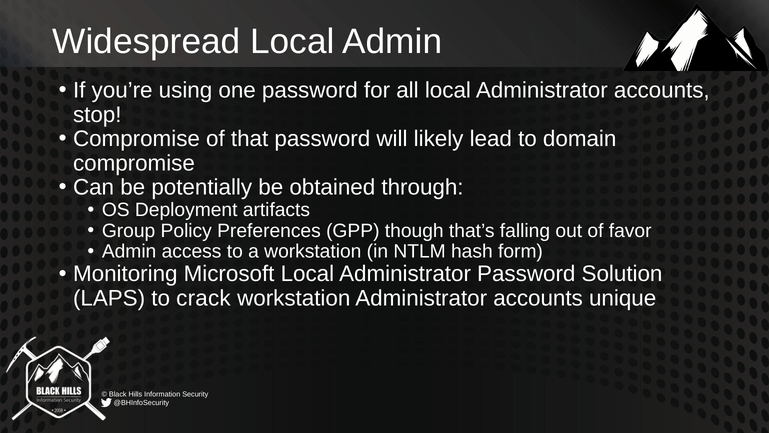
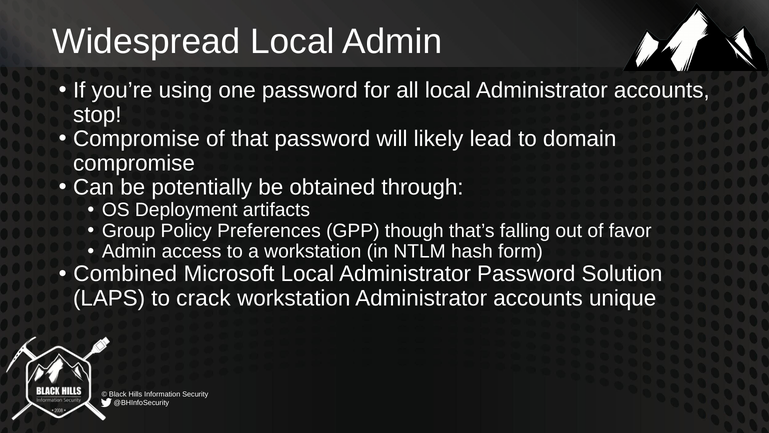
Monitoring: Monitoring -> Combined (125, 274)
